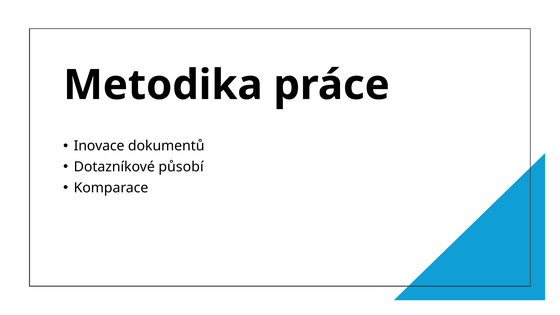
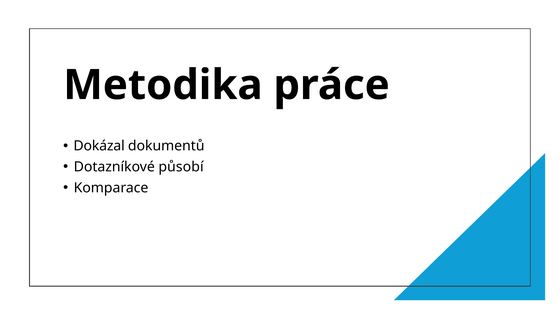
Inovace: Inovace -> Dokázal (99, 146)
